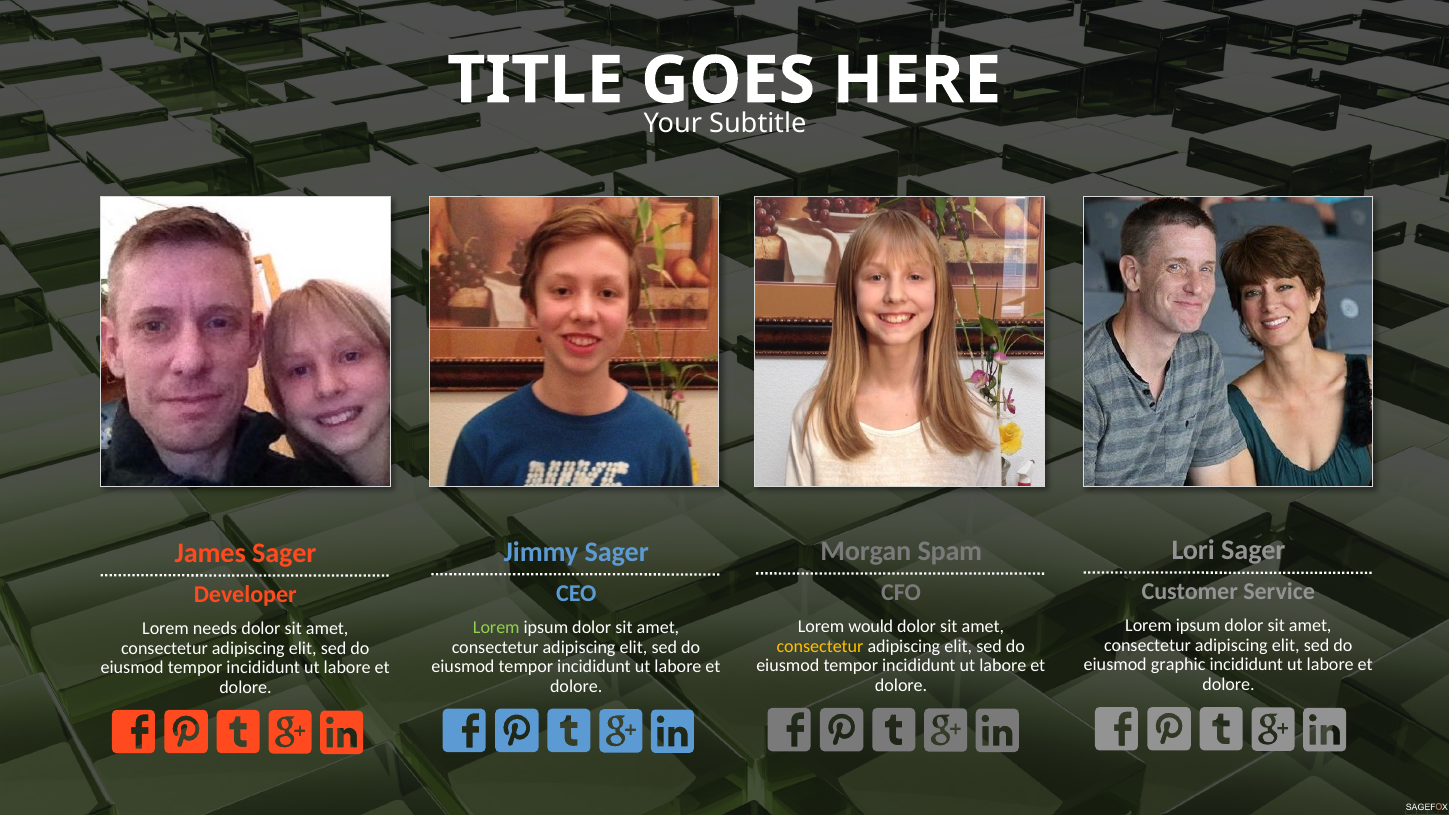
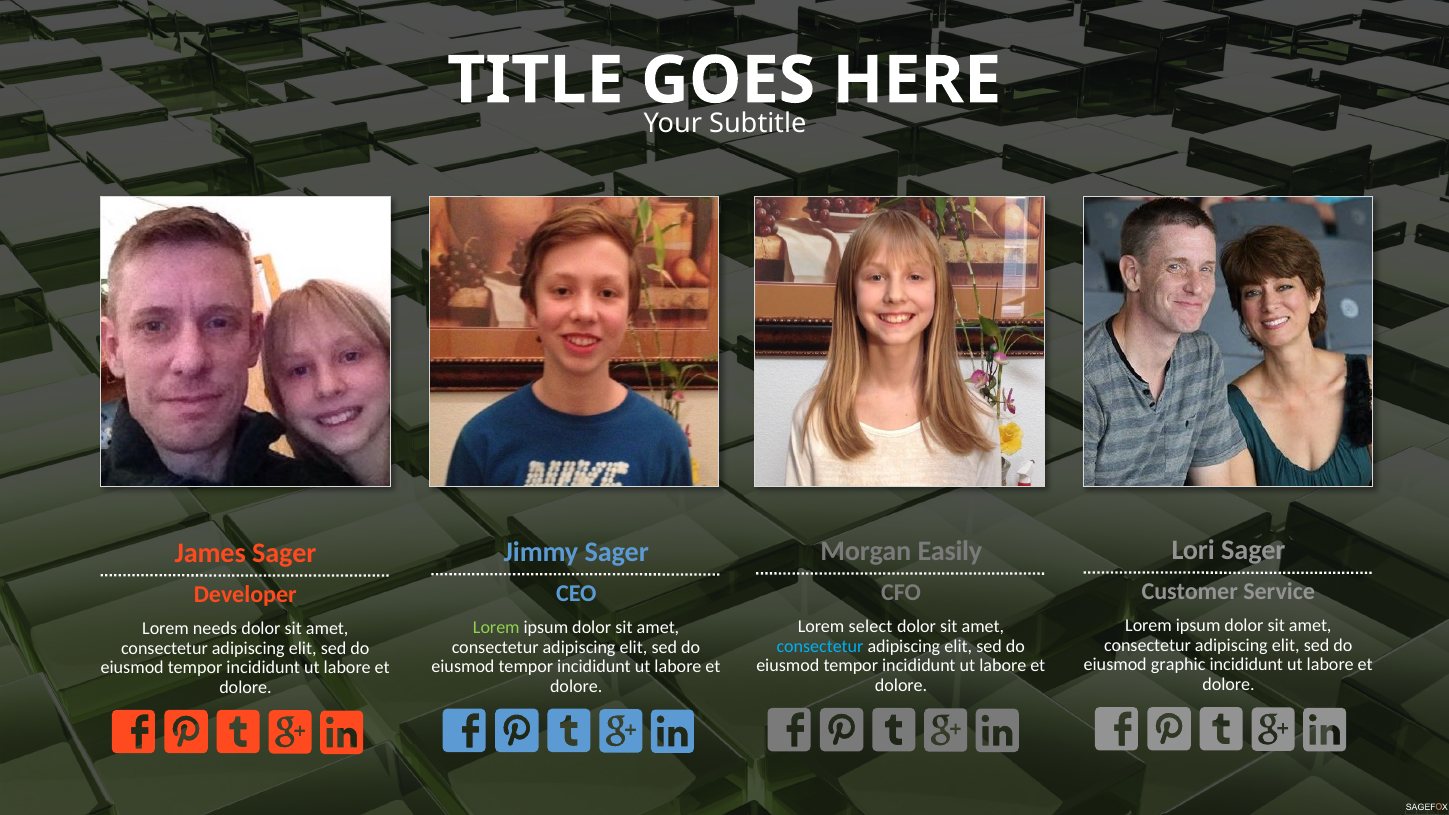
Spam: Spam -> Easily (950, 551)
would: would -> select (871, 627)
consectetur colour: yellow -> light blue (820, 646)
